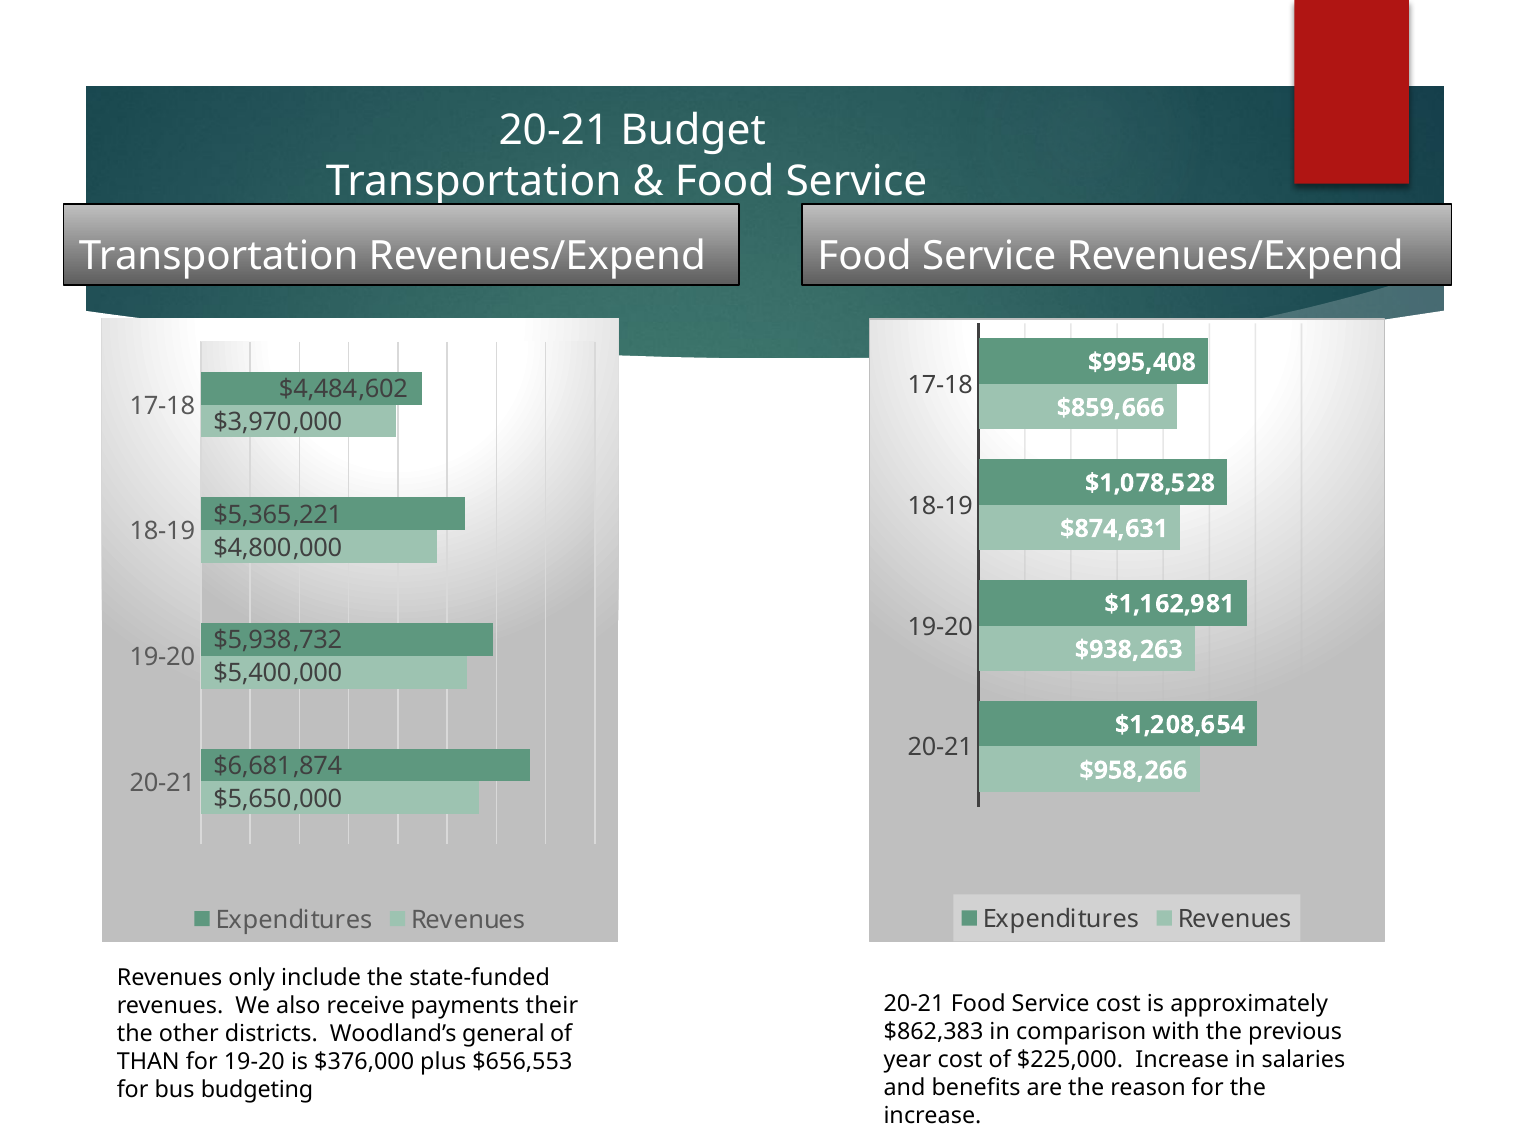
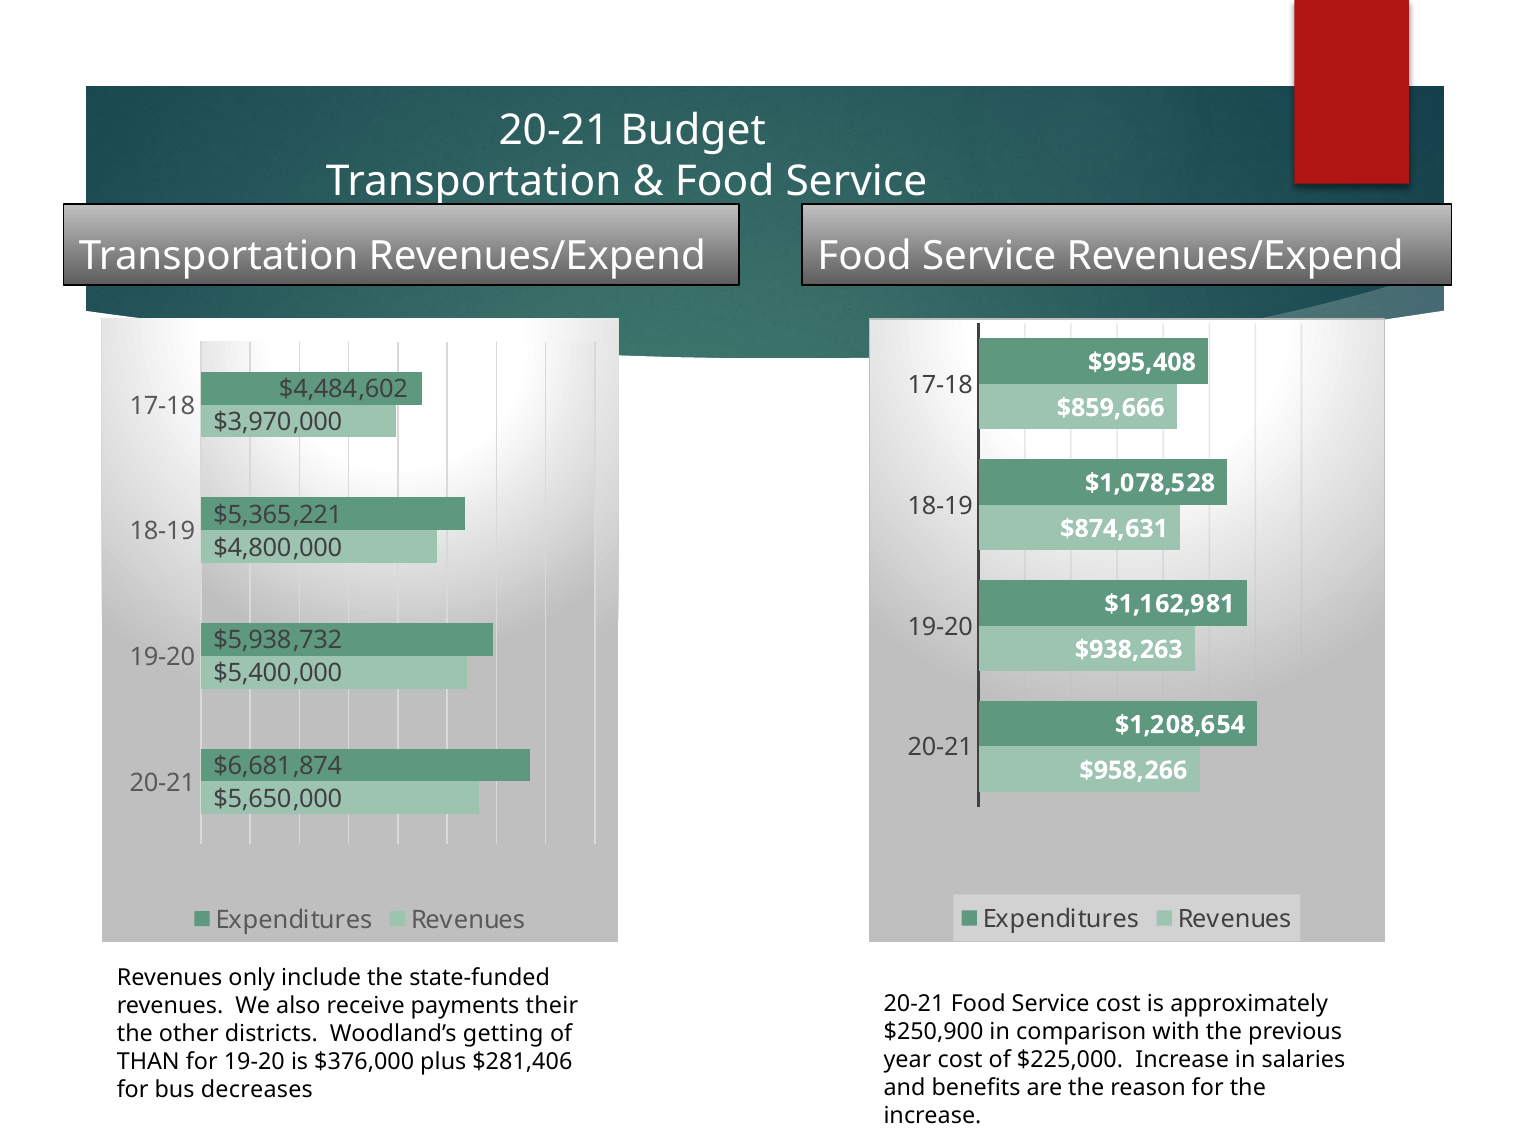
$862,383: $862,383 -> $250,900 (934, 1032)
general: general -> getting (503, 1034)
$656,553: $656,553 -> $281,406 (522, 1062)
budgeting: budgeting -> decreases (257, 1090)
